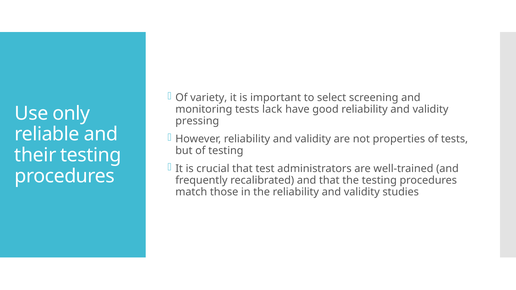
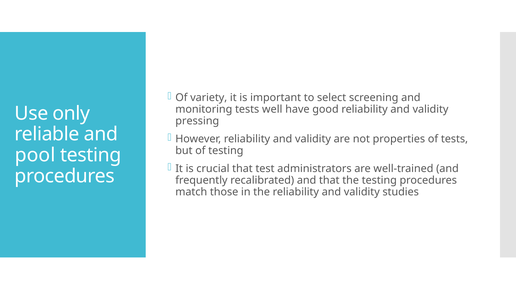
lack: lack -> well (272, 109)
their: their -> pool (35, 155)
